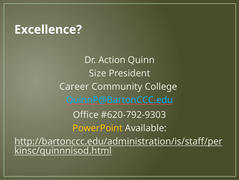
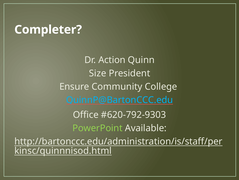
Excellence: Excellence -> Completer (48, 30)
Career: Career -> Ensure (74, 86)
PowerPoint colour: yellow -> light green (97, 128)
